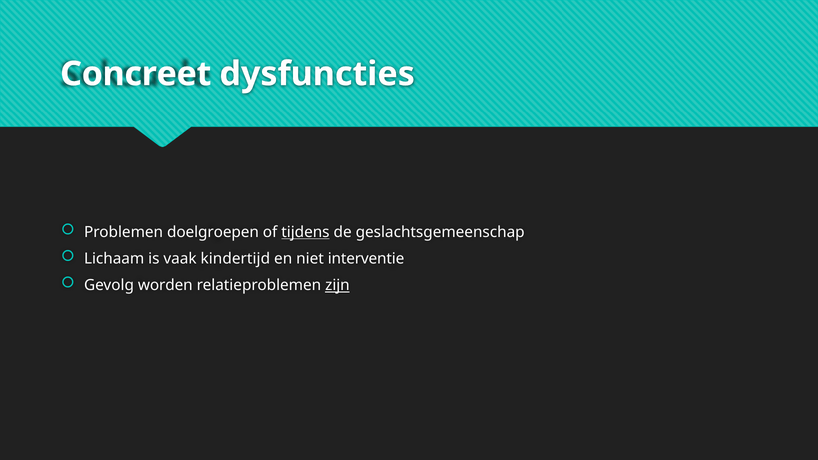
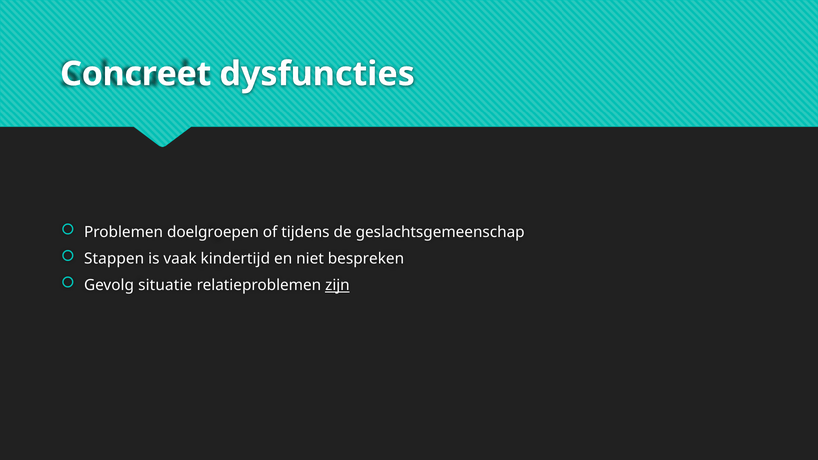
tijdens underline: present -> none (305, 232)
Lichaam: Lichaam -> Stappen (114, 259)
interventie: interventie -> bespreken (366, 259)
worden: worden -> situatie (165, 285)
